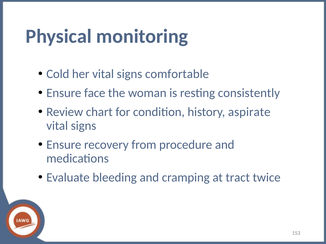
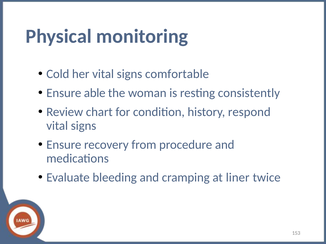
face: face -> able (95, 93)
aspirate: aspirate -> respond (249, 112)
tract: tract -> liner (238, 178)
